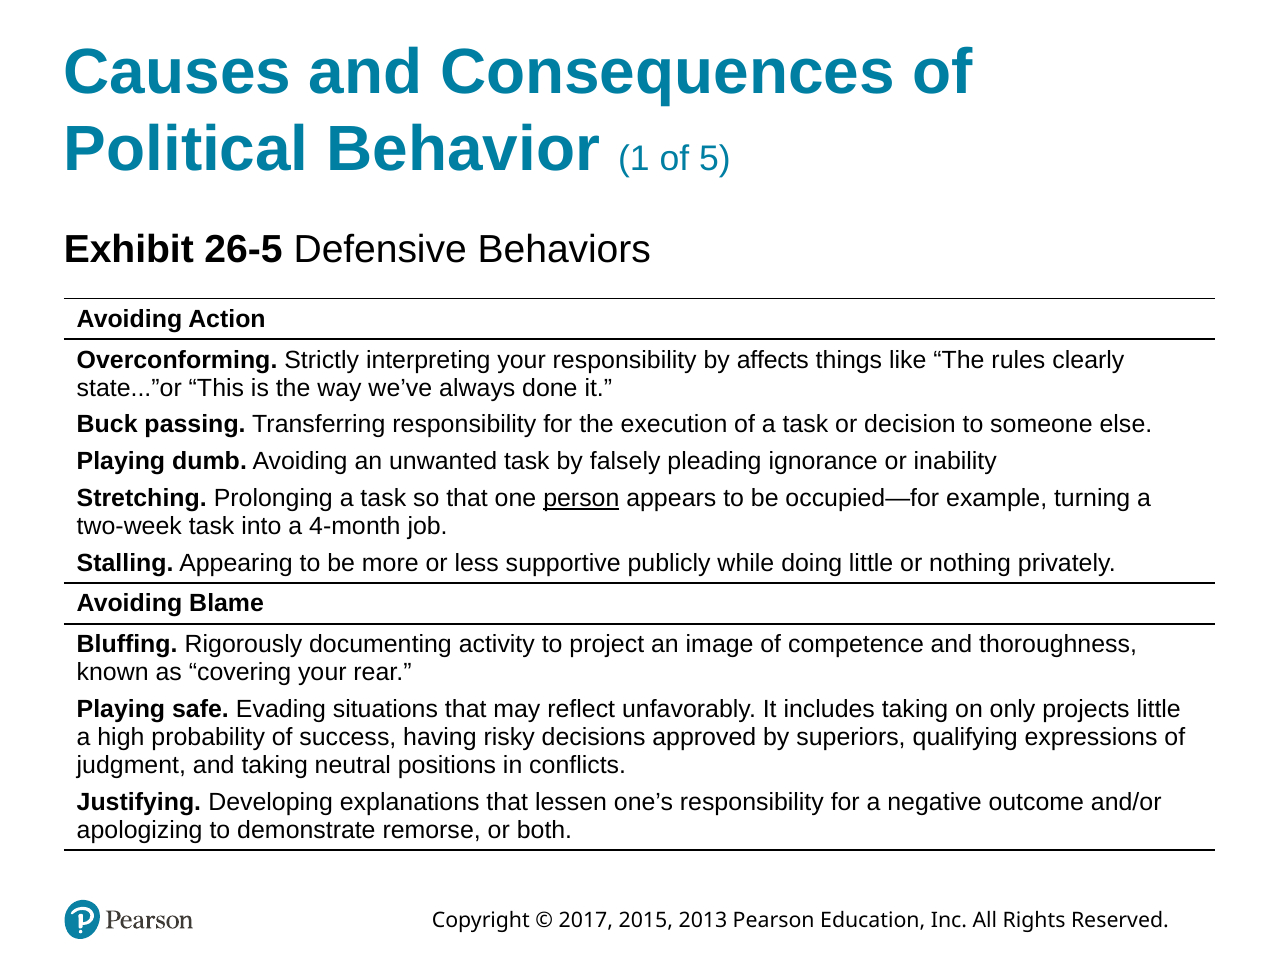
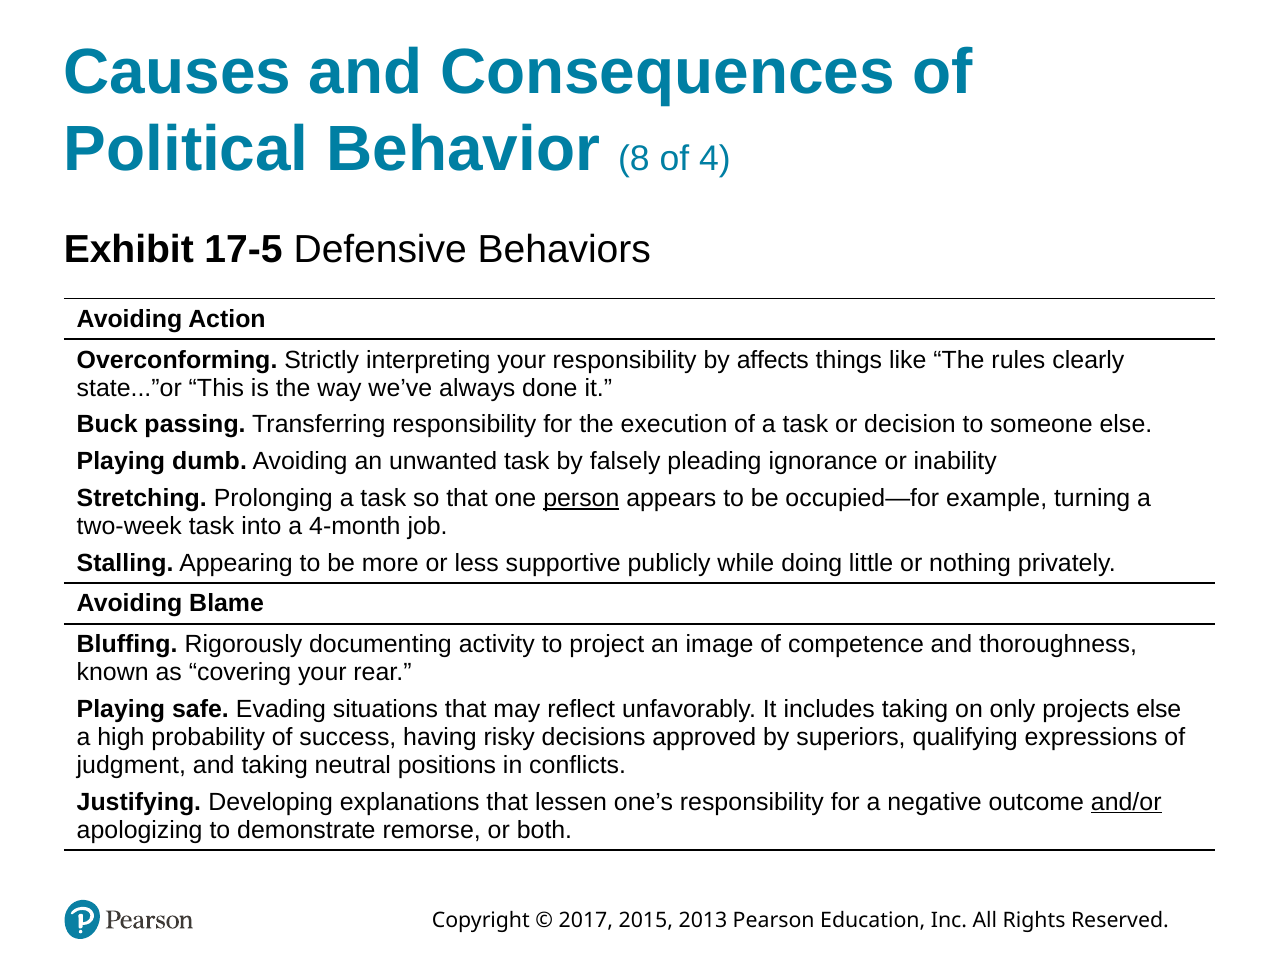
1: 1 -> 8 (634, 159)
5: 5 -> 4 (715, 159)
26-5: 26-5 -> 17-5 (244, 250)
projects little: little -> else (1159, 709)
and/or underline: none -> present (1126, 802)
